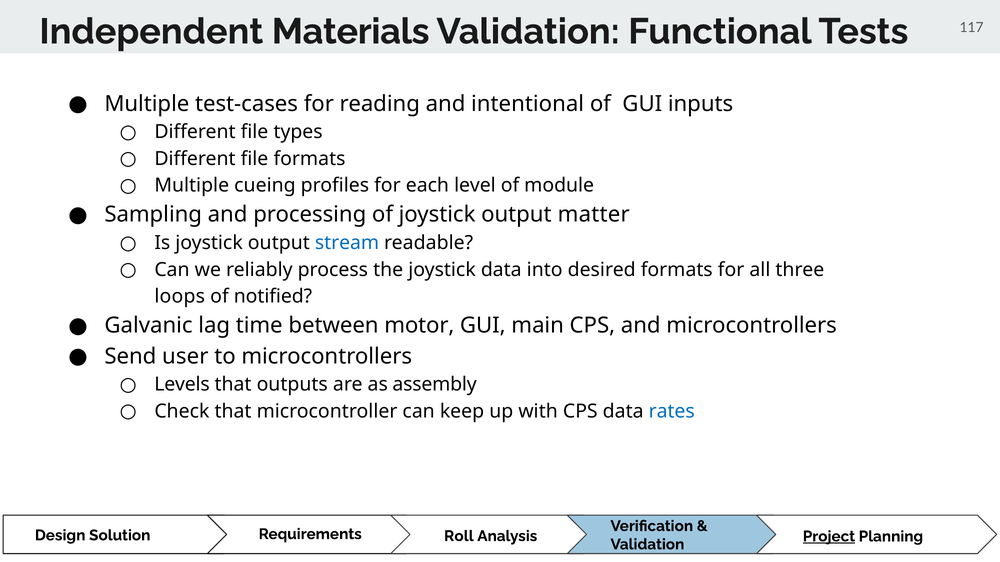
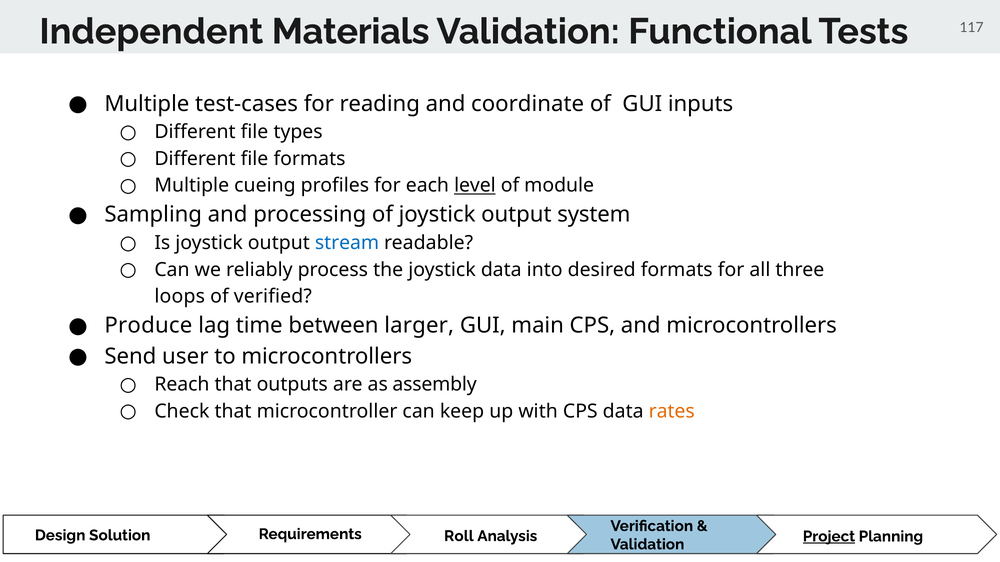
intentional: intentional -> coordinate (528, 104)
level underline: none -> present (475, 186)
matter: matter -> system (594, 215)
notified: notified -> verified (273, 297)
Galvanic: Galvanic -> Produce (148, 326)
motor: motor -> larger (419, 326)
Levels: Levels -> Reach (182, 385)
rates colour: blue -> orange (672, 412)
